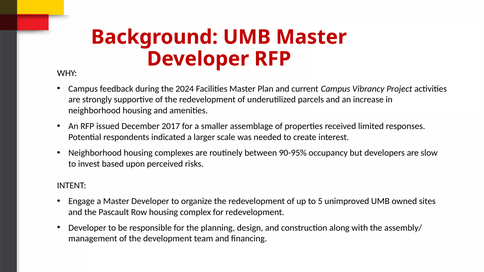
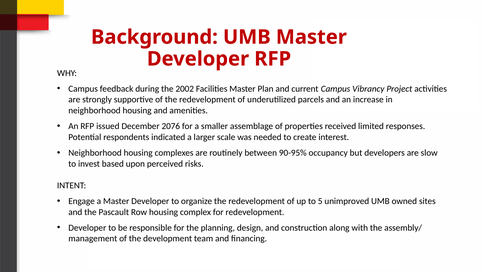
2024: 2024 -> 2002 (185, 89)
2017: 2017 -> 2076 (171, 126)
